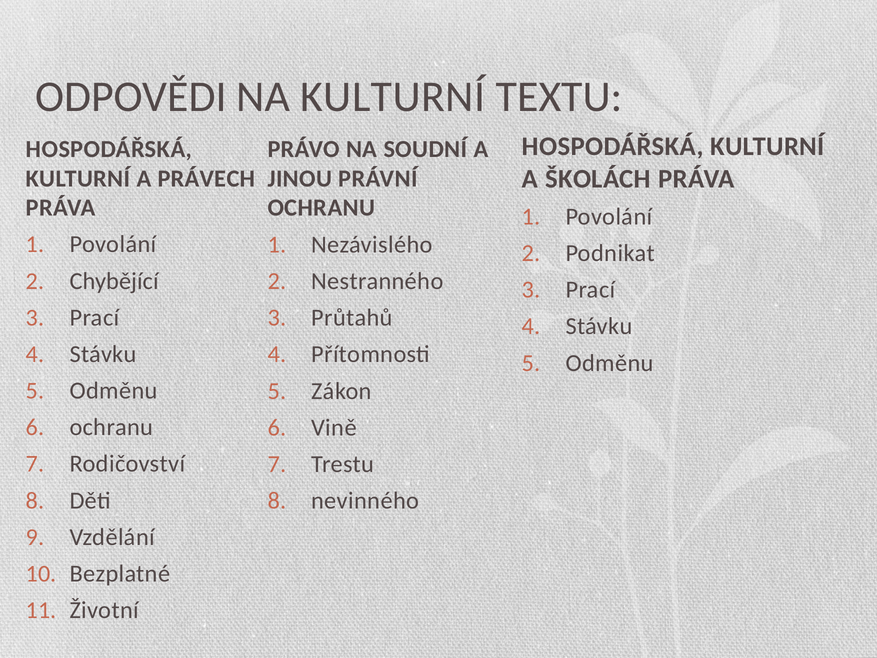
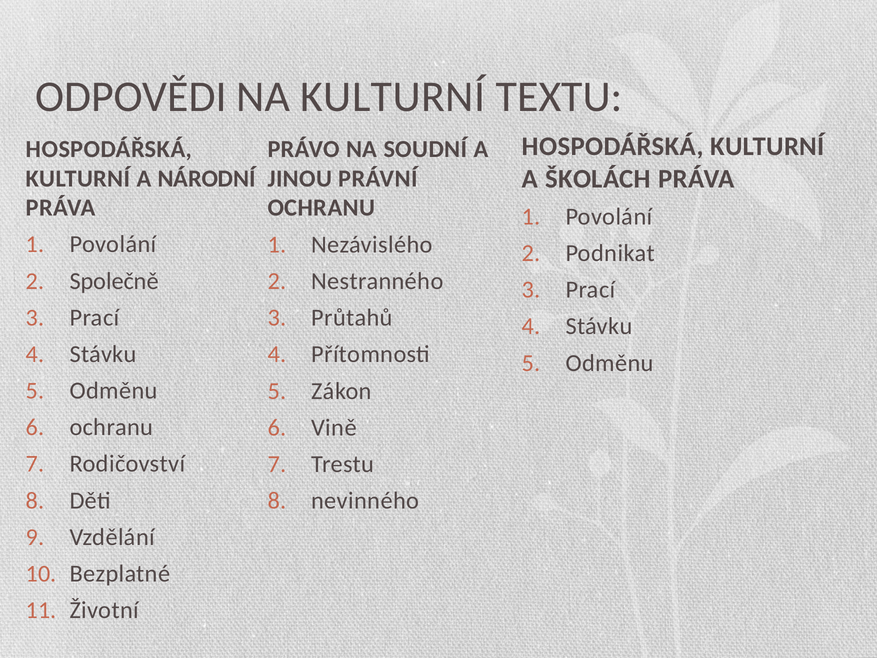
PRÁVECH: PRÁVECH -> NÁRODNÍ (207, 179)
Chybějící: Chybějící -> Společně (114, 281)
